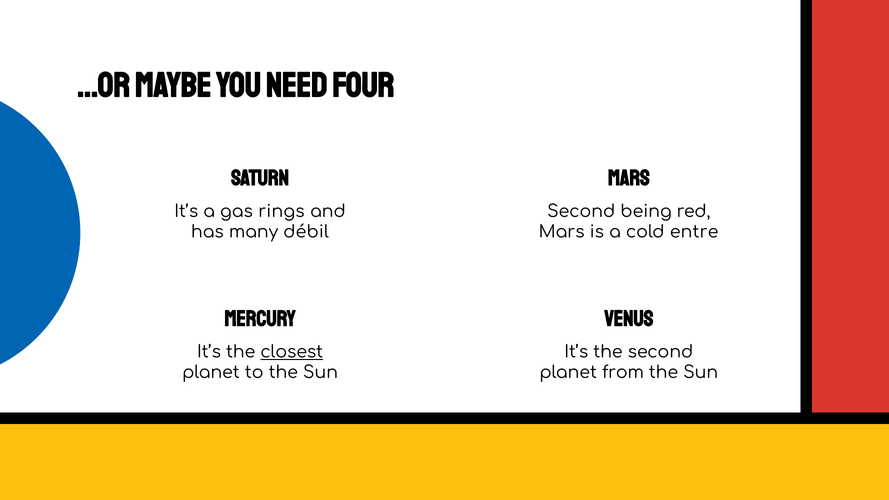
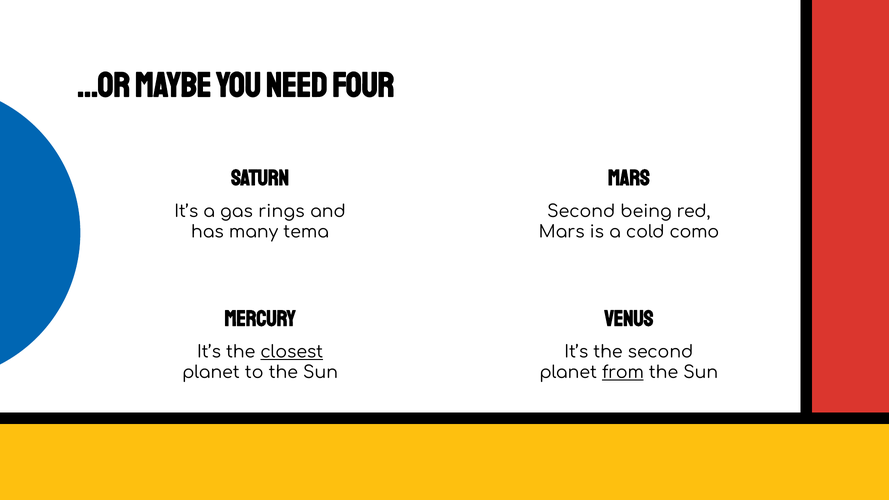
débil: débil -> tema (306, 232)
entre: entre -> como (694, 232)
from underline: none -> present (623, 373)
